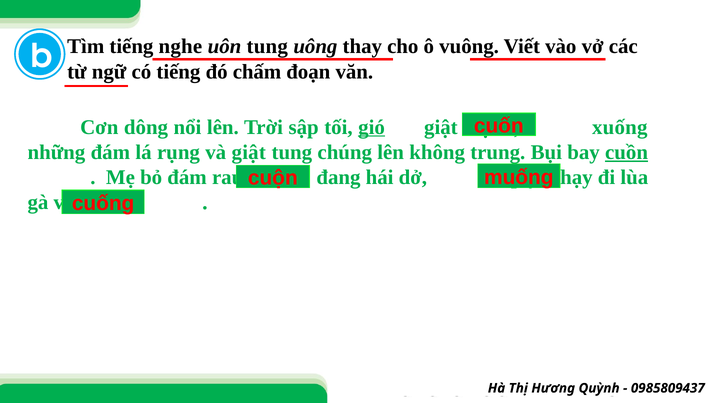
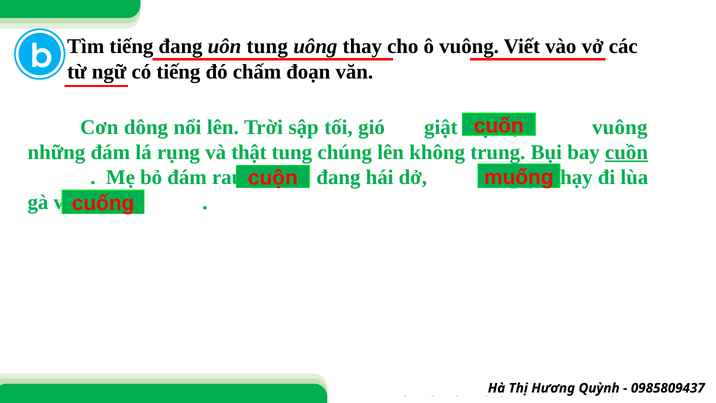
tiếng nghe: nghe -> đang (181, 47)
gió underline: present -> none (372, 127)
xuống: xuống -> vuông (620, 127)
và giật: giật -> thật (249, 152)
